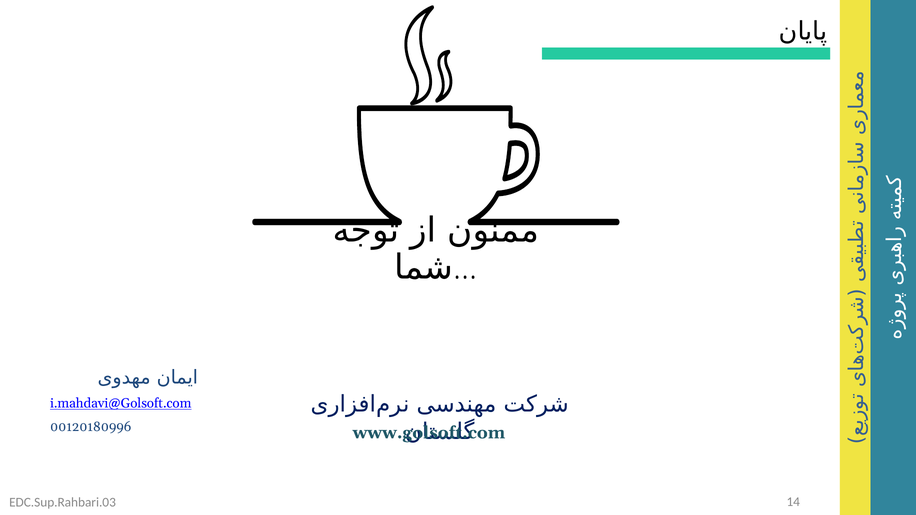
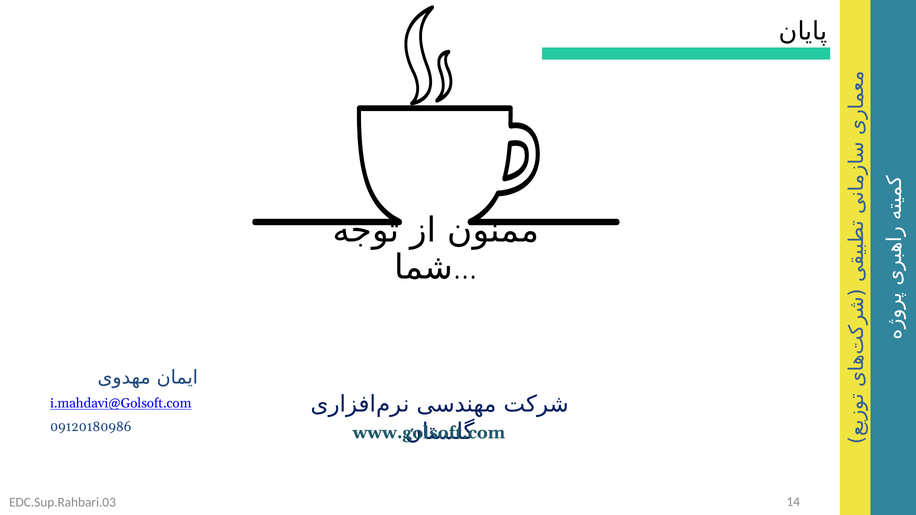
00120180996: 00120180996 -> 09120180986 (91, 427)
